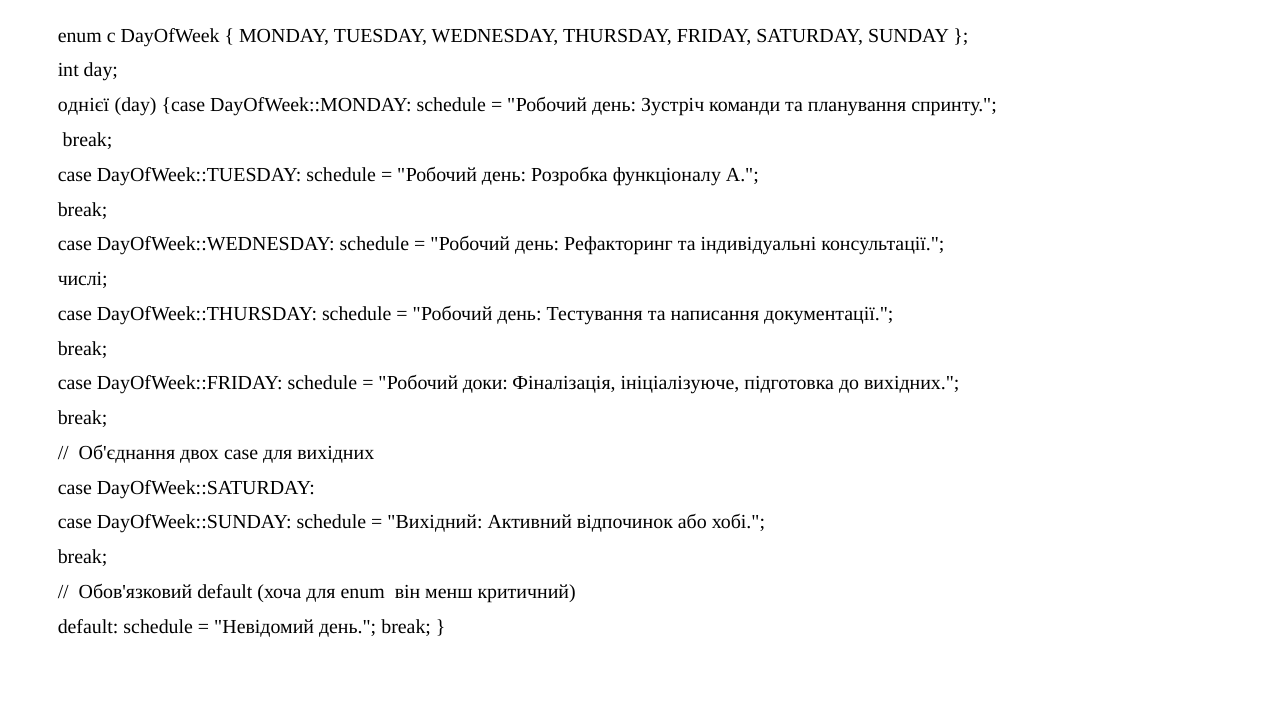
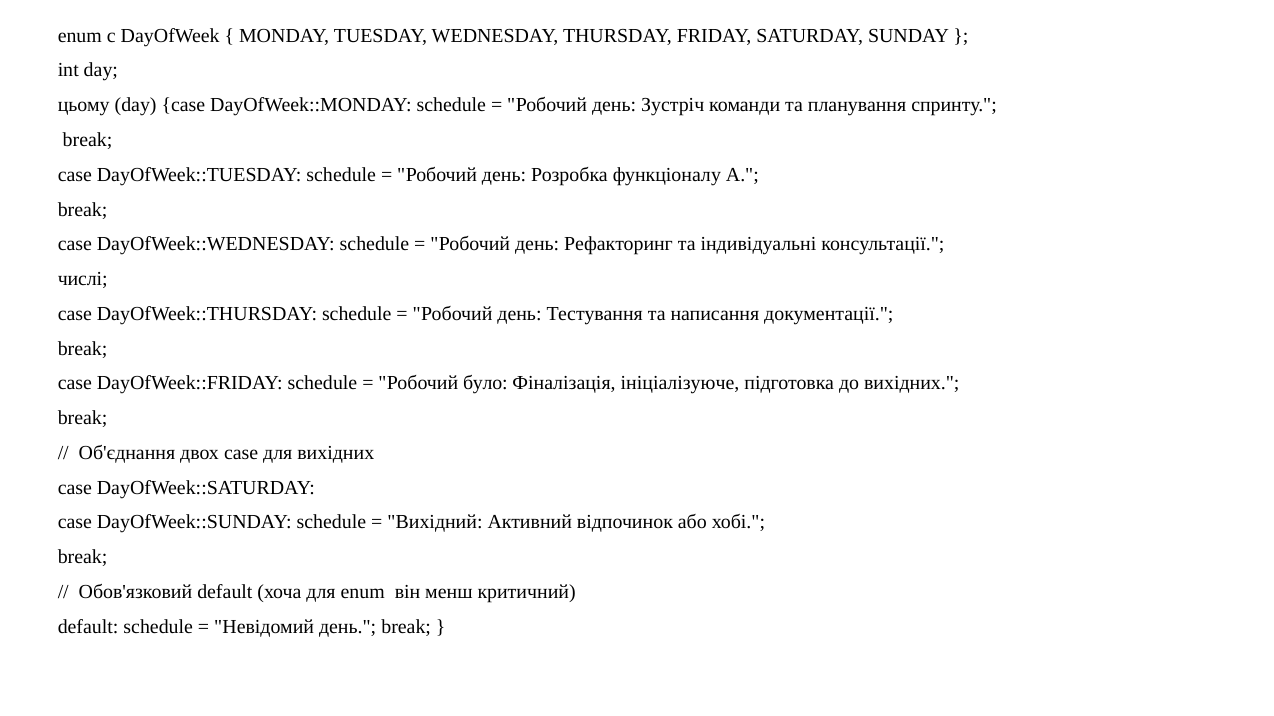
однієї: однієї -> цьому (84, 105)
доки: доки -> було (485, 384)
